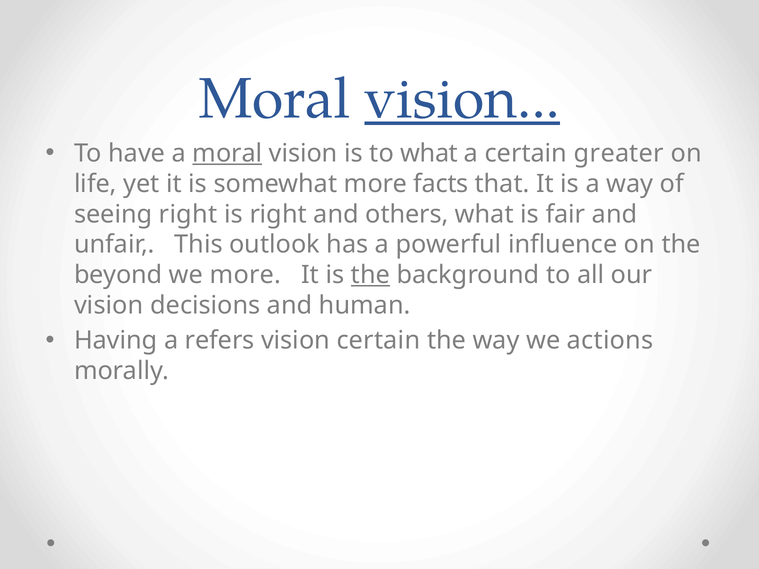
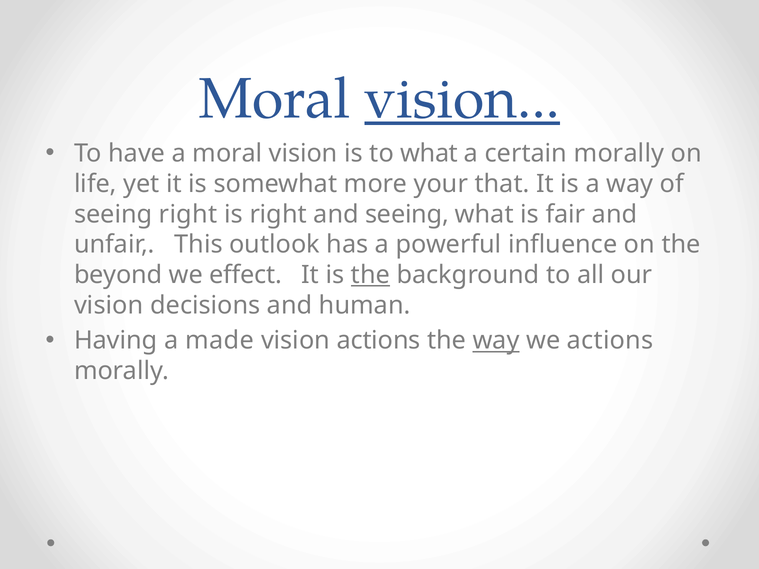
moral underline: present -> none (227, 154)
certain greater: greater -> morally (619, 154)
facts: facts -> your (441, 184)
and others: others -> seeing (407, 214)
we more: more -> effect (246, 275)
refers: refers -> made (220, 341)
vision certain: certain -> actions (379, 341)
way underline: none -> present (496, 341)
